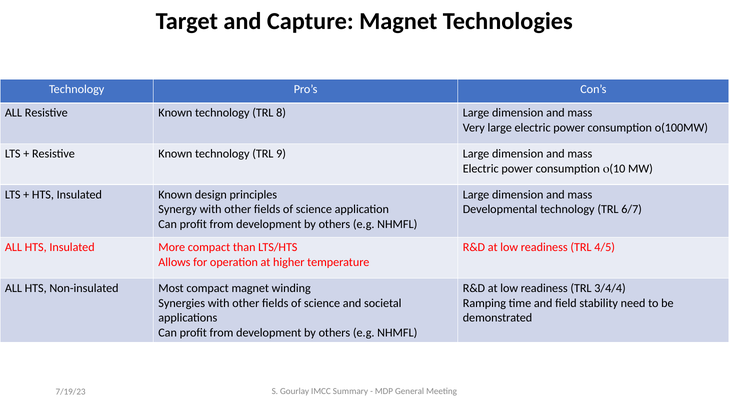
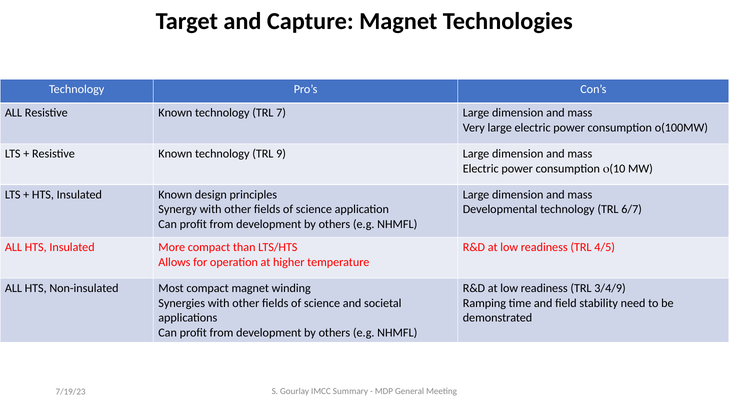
8: 8 -> 7 (281, 113)
3/4/4: 3/4/4 -> 3/4/9 (610, 288)
